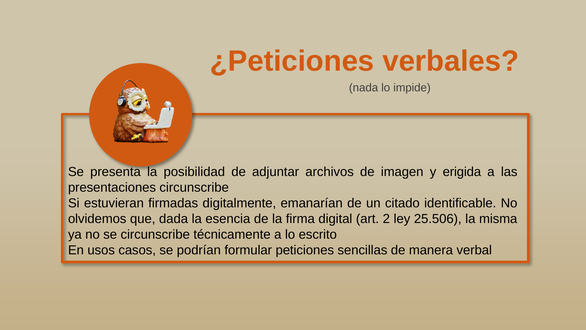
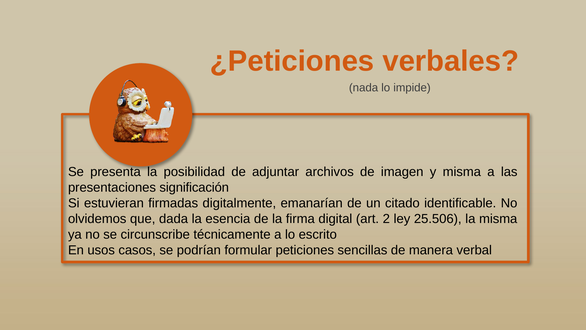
y erigida: erigida -> misma (462, 172)
presentaciones circunscribe: circunscribe -> significación (194, 187)
